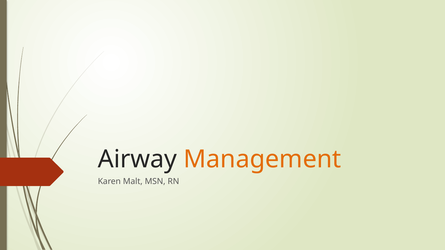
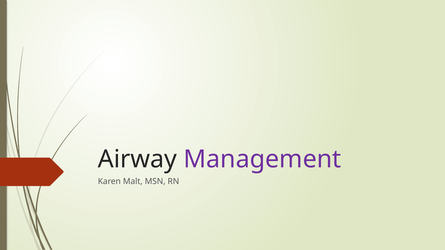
Management colour: orange -> purple (262, 159)
